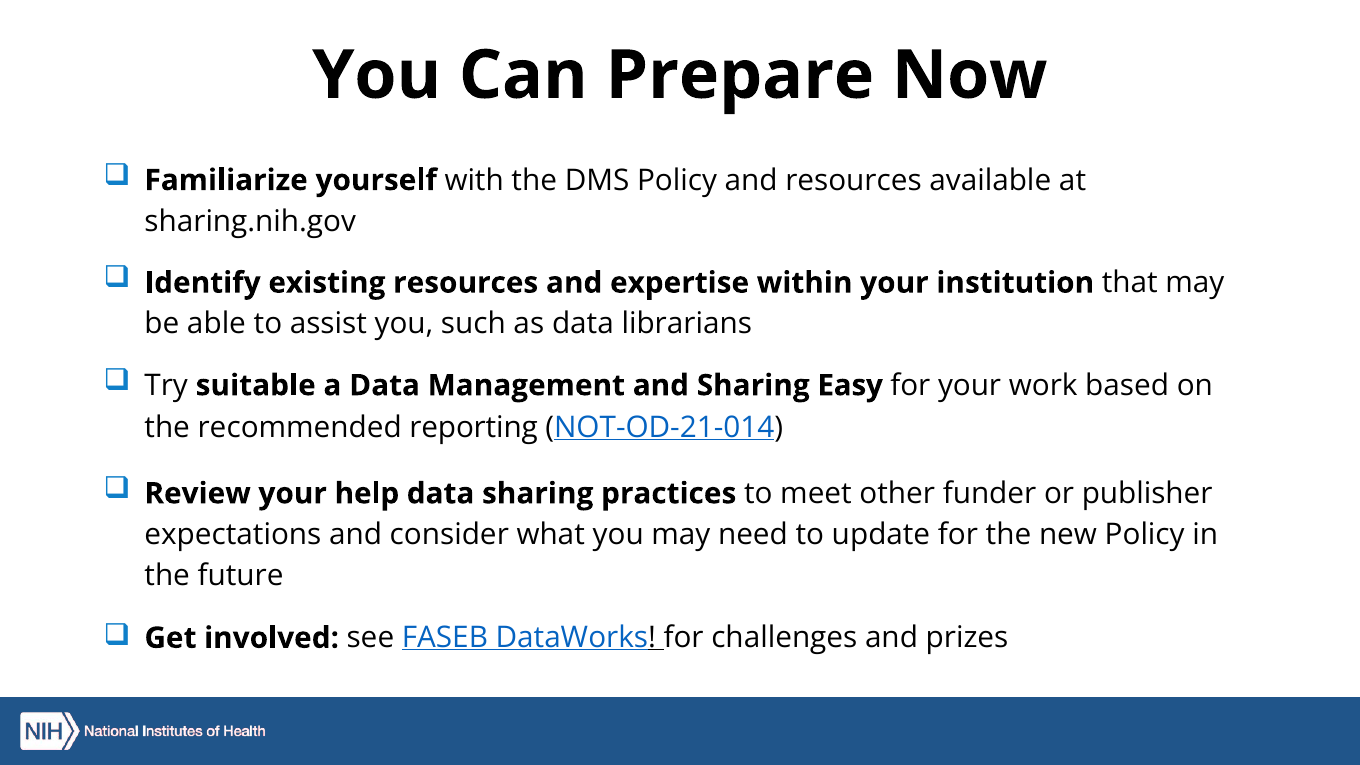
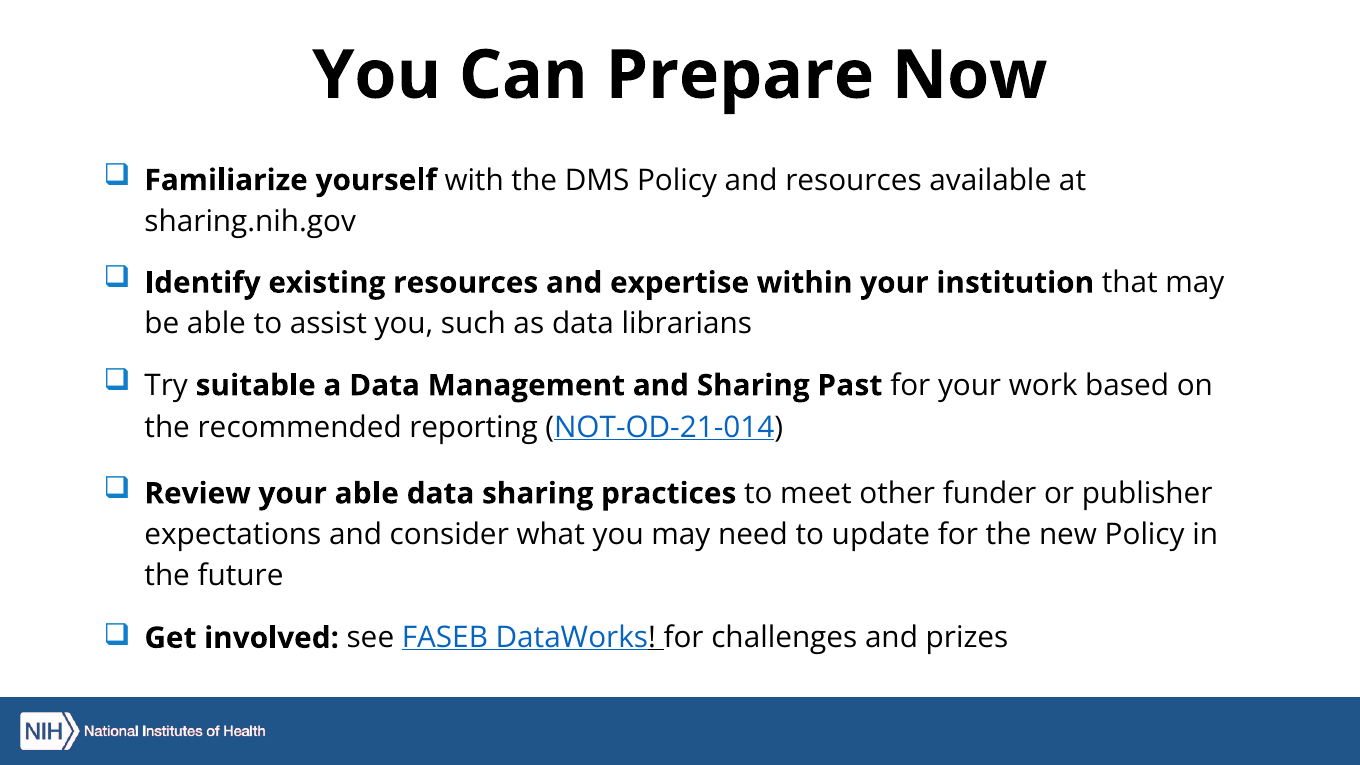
Easy: Easy -> Past (850, 385)
your help: help -> able (367, 494)
